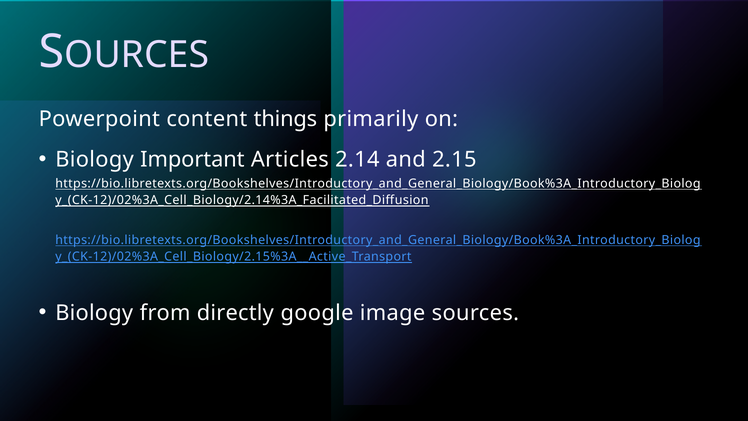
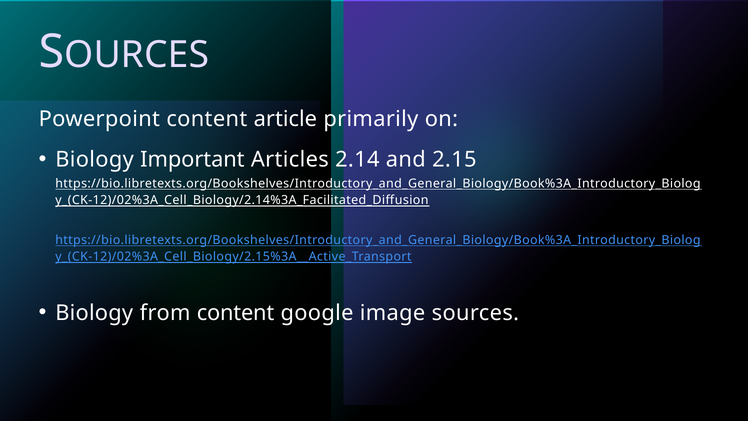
things: things -> article (285, 119)
from directly: directly -> content (236, 313)
